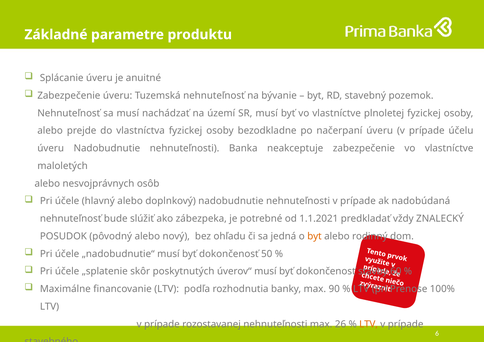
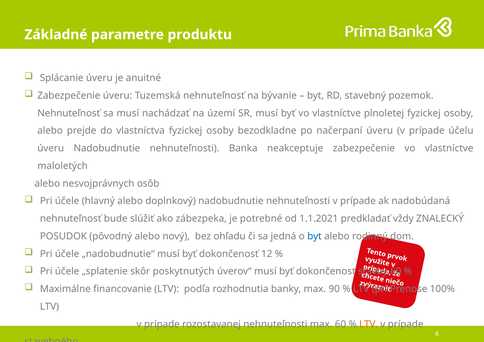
byt colour: orange -> blue (314, 236)
50: 50 -> 12 (267, 254)
max 26: 26 -> 60 (341, 324)
